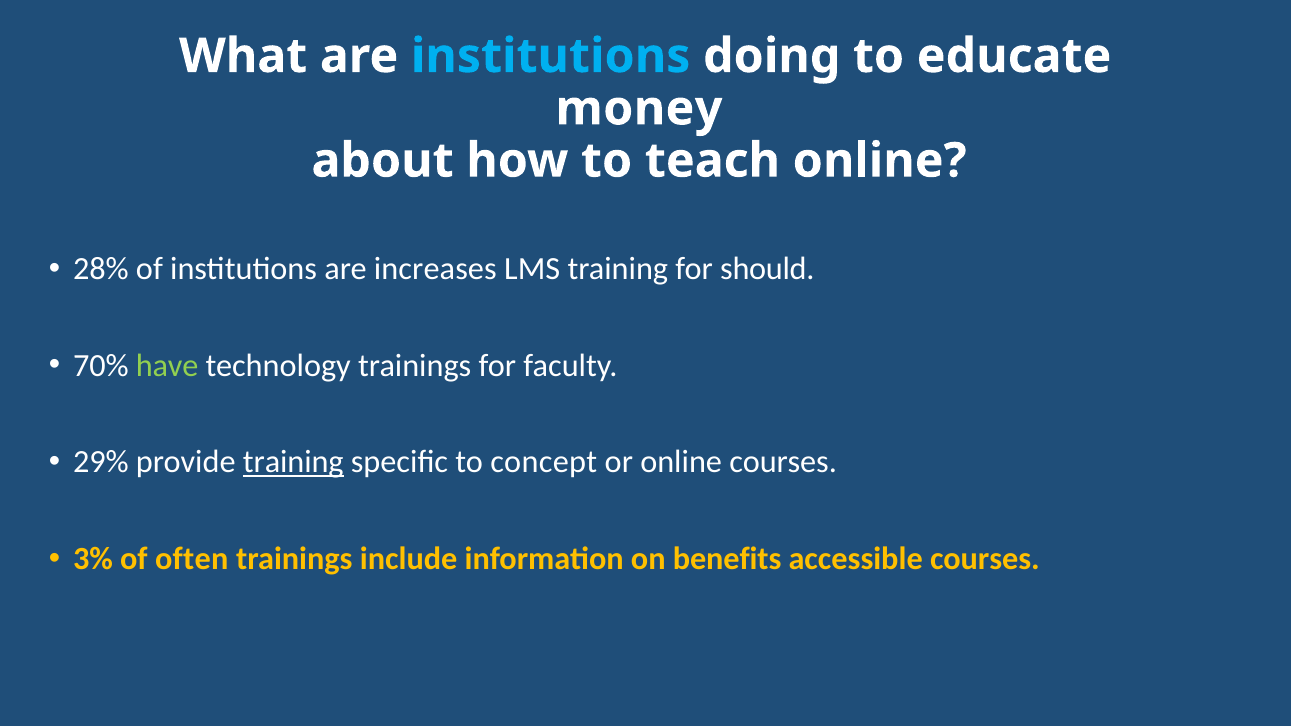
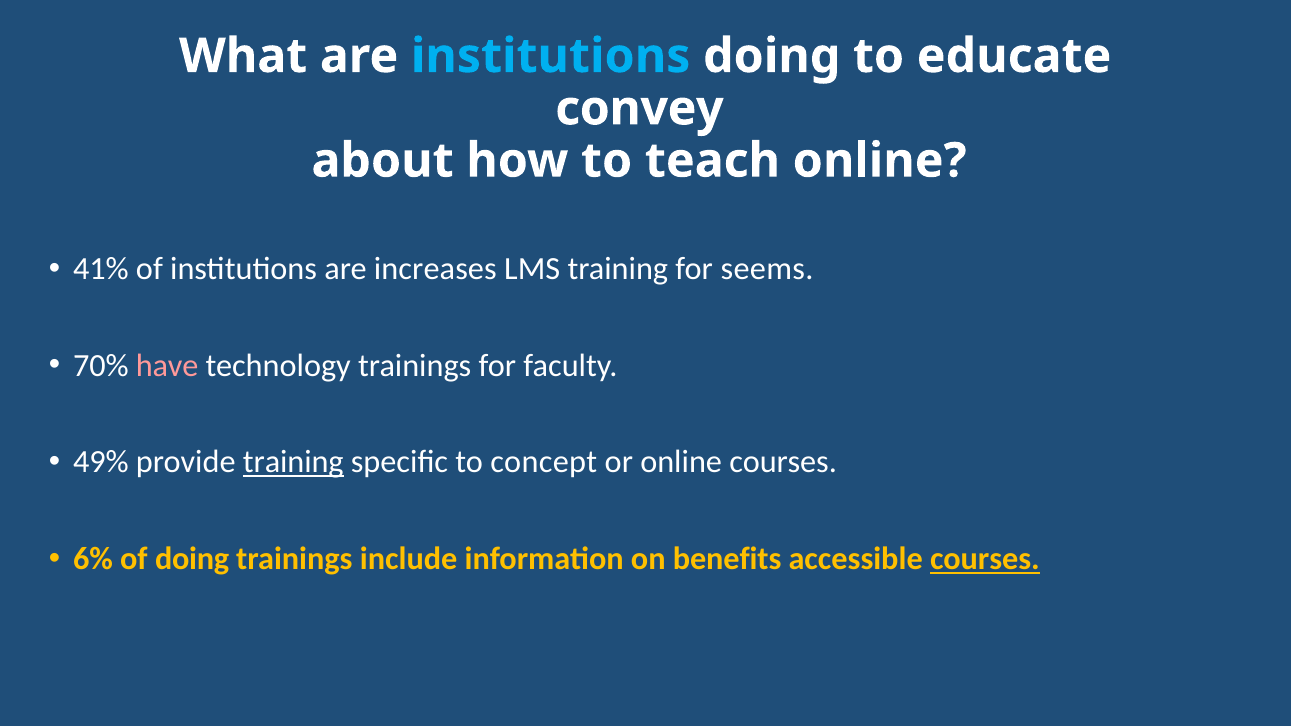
money: money -> convey (639, 108)
28%: 28% -> 41% (101, 269)
should: should -> seems (767, 269)
have colour: light green -> pink (167, 366)
29%: 29% -> 49% (101, 462)
3%: 3% -> 6% (93, 559)
of often: often -> doing (192, 559)
courses underline: none -> present (985, 559)
